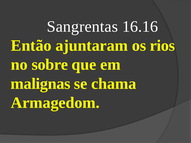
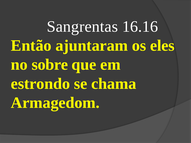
rios: rios -> eles (162, 46)
malignas: malignas -> estrondo (40, 84)
